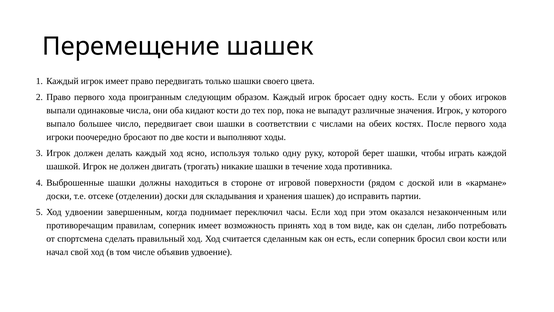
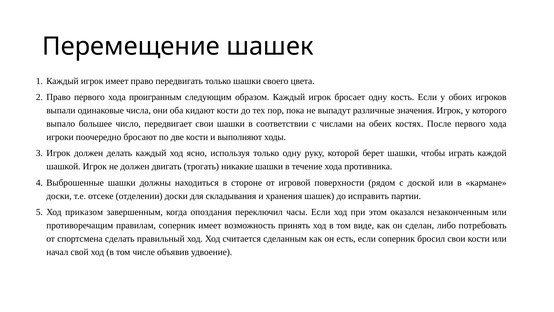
удвоении: удвоении -> приказом (84, 212)
поднимает: поднимает -> опоздания (211, 212)
